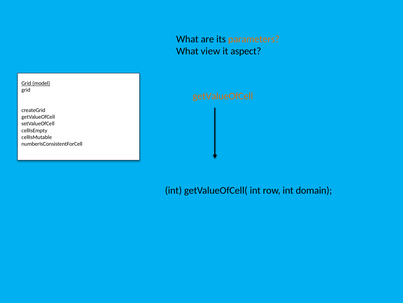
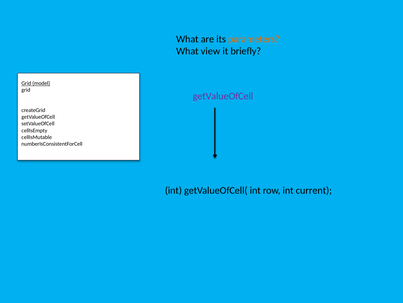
aspect: aspect -> briefly (246, 51)
getValueOfCell colour: orange -> purple (223, 96)
domain: domain -> current (314, 190)
